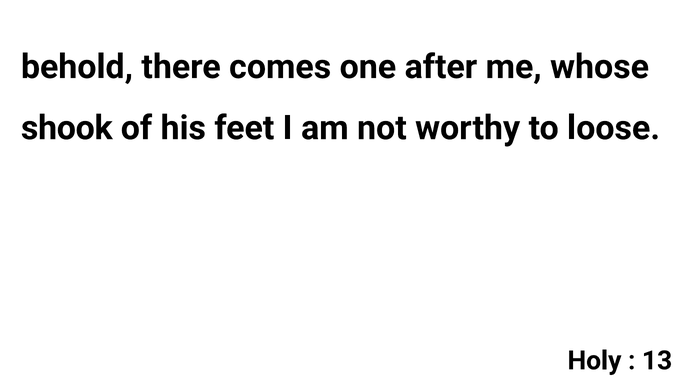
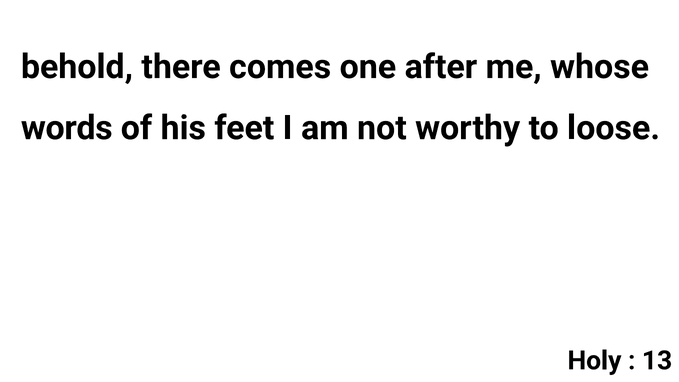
shook: shook -> words (67, 128)
